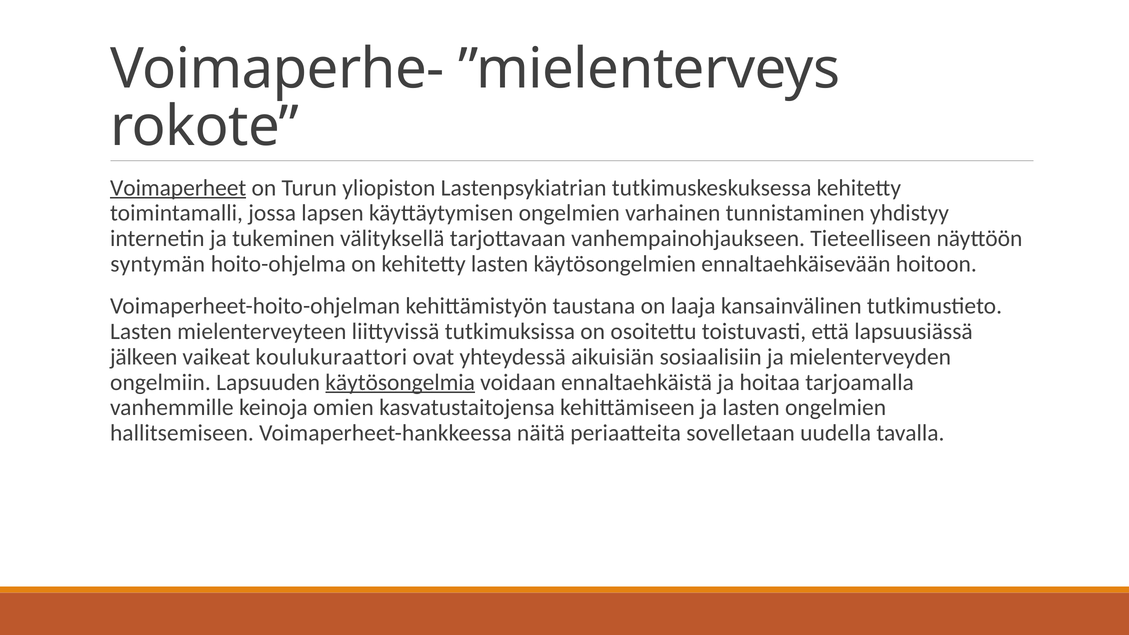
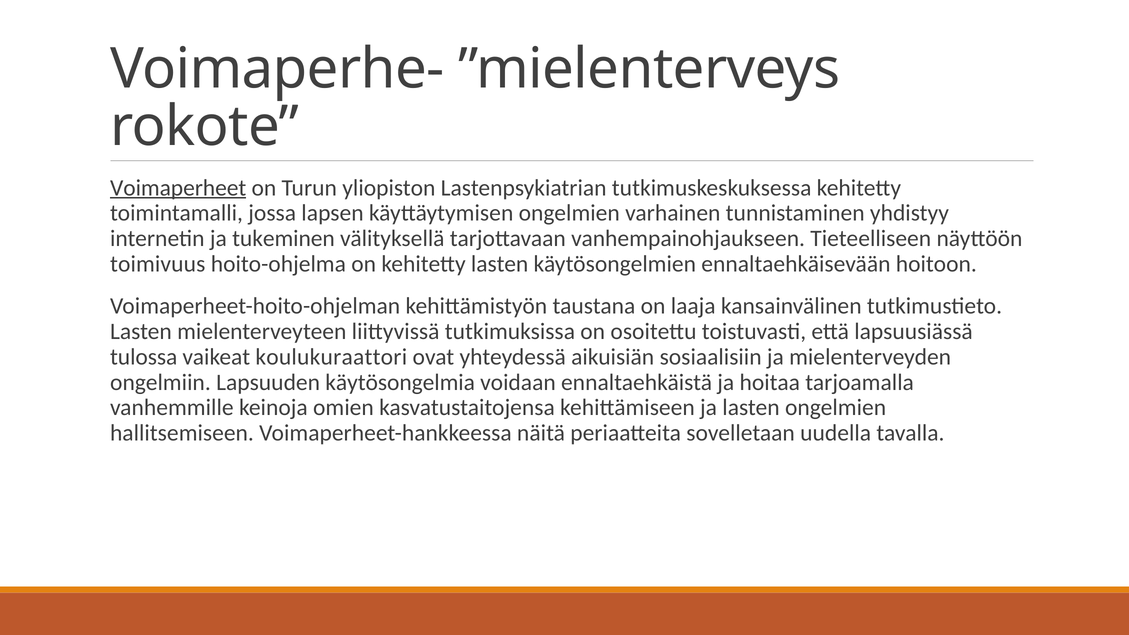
syntymän: syntymän -> toimivuus (158, 264)
jälkeen: jälkeen -> tulossa (144, 357)
käytösongelmia underline: present -> none (400, 382)
